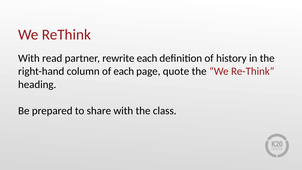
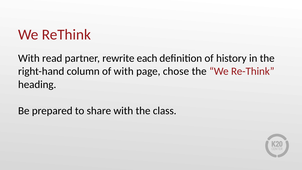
of each: each -> with (124, 71)
quote: quote -> chose (176, 71)
